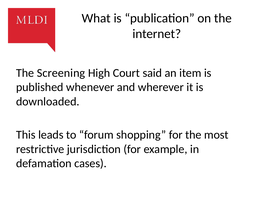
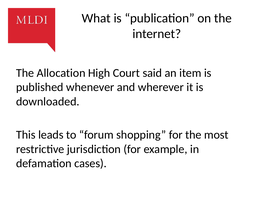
Screening: Screening -> Allocation (61, 73)
